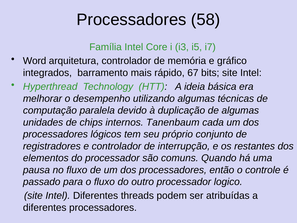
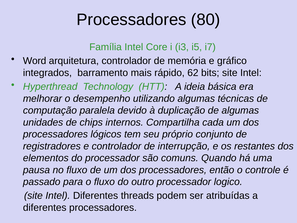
58: 58 -> 80 (206, 20)
67: 67 -> 62 (193, 73)
Tanenbaum: Tanenbaum -> Compartilha (173, 122)
